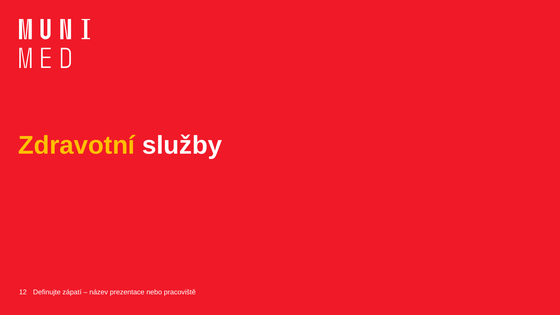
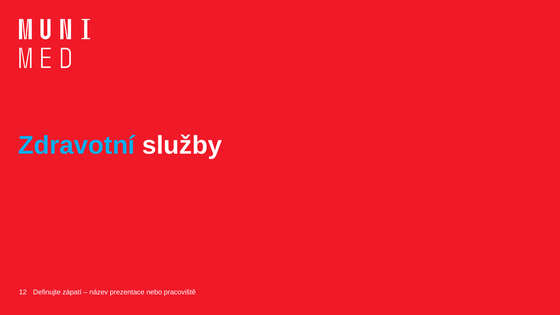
Zdravotní colour: yellow -> light blue (77, 145)
